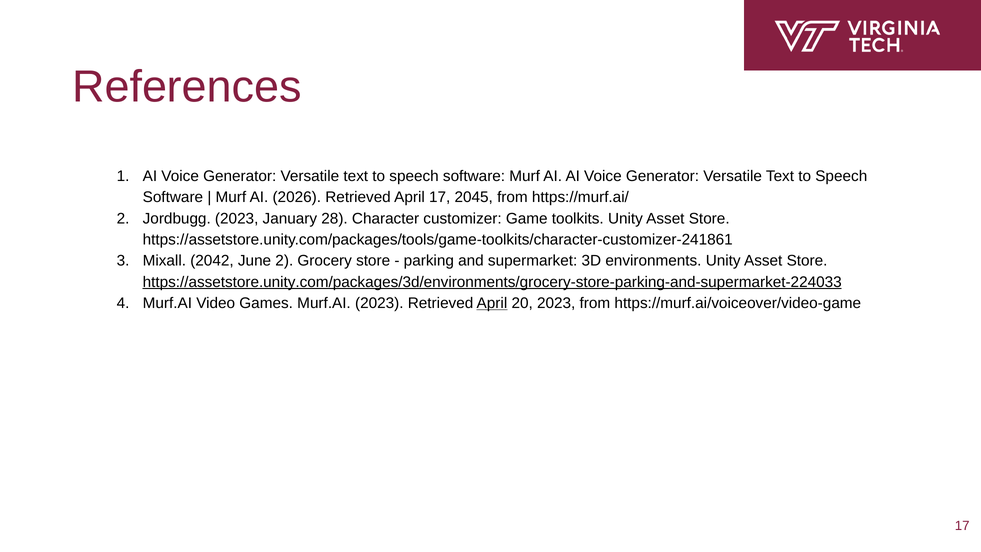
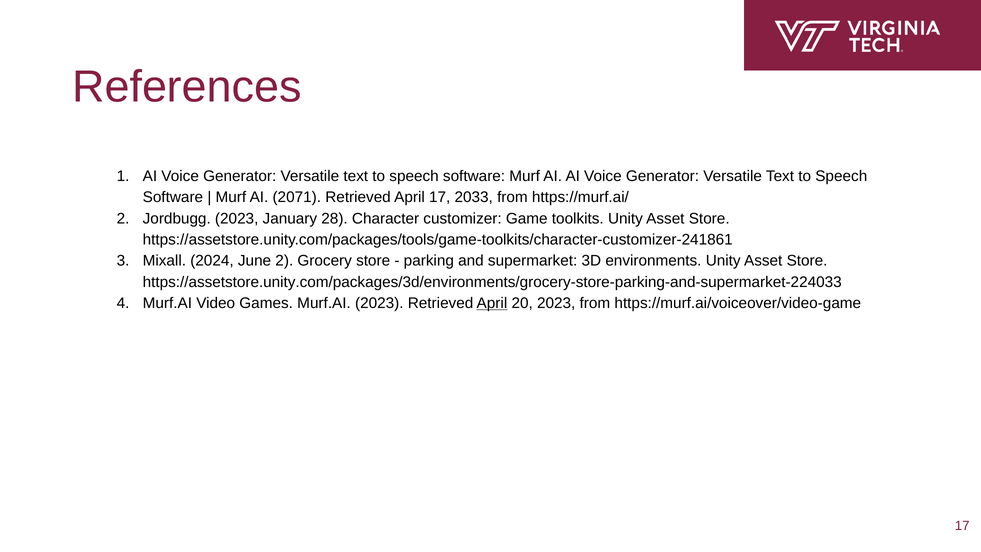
2026: 2026 -> 2071 (297, 197)
2045: 2045 -> 2033 (474, 197)
2042: 2042 -> 2024 (212, 261)
https://assetstore.unity.com/packages/3d/environments/grocery-store-parking-and-supermarket-224033 underline: present -> none (492, 282)
